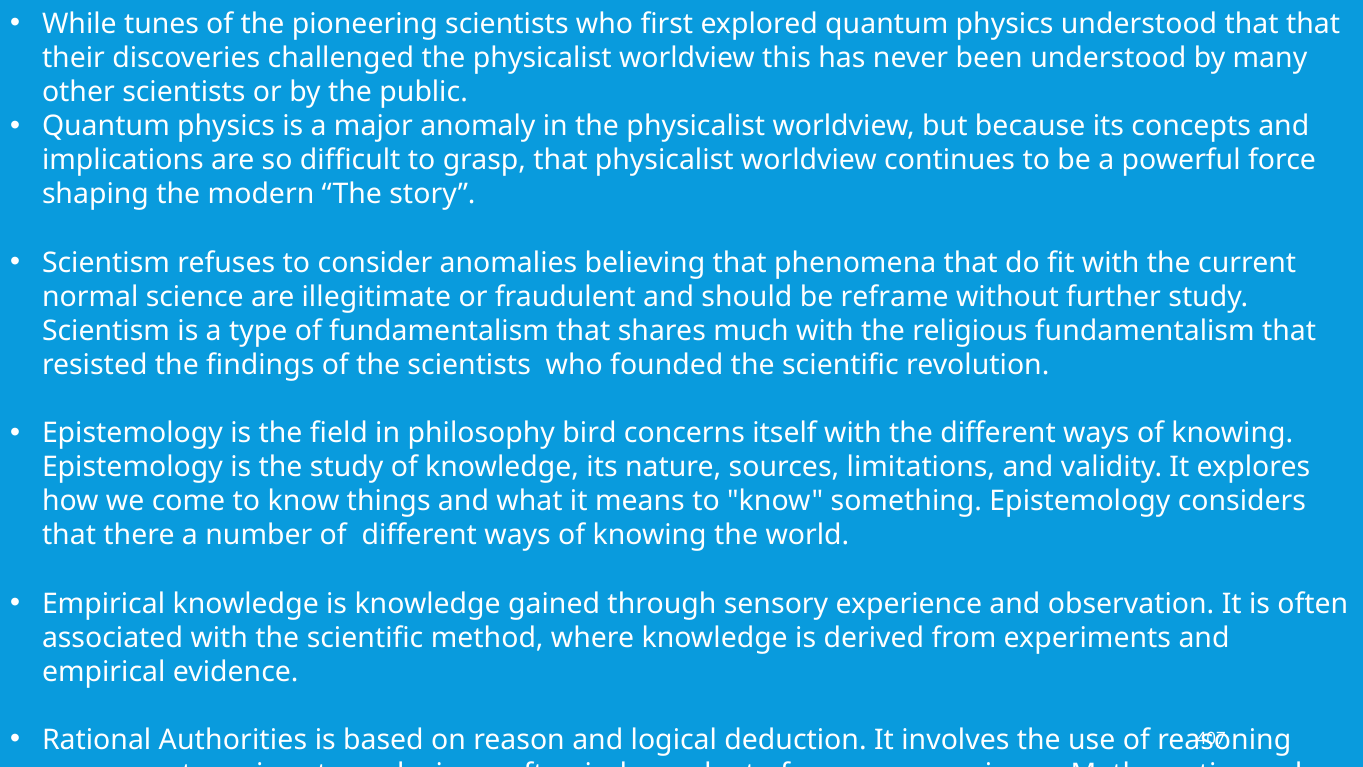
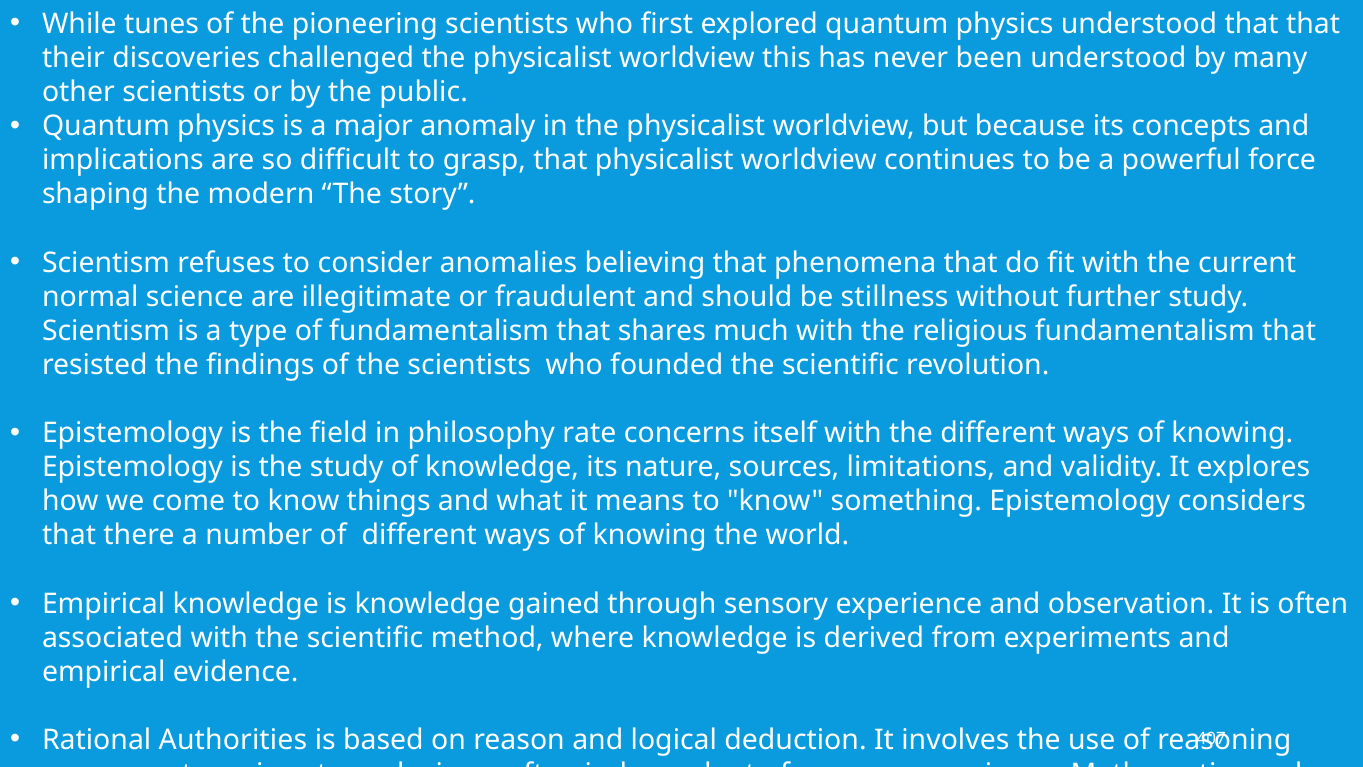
reframe: reframe -> stillness (895, 297)
bird: bird -> rate (589, 433)
